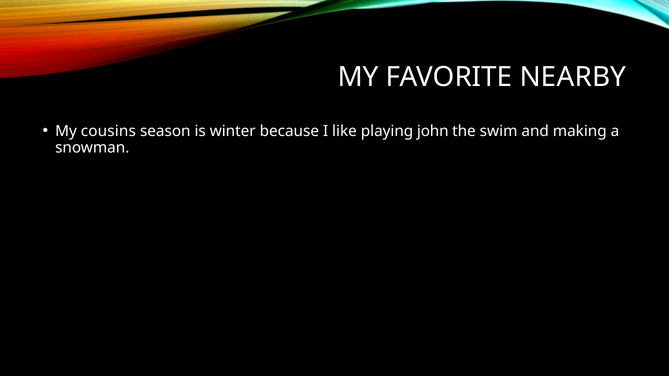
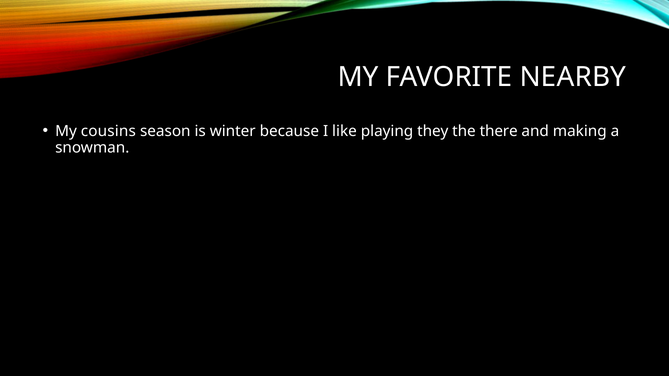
john: john -> they (433, 131)
swim: swim -> there (499, 131)
